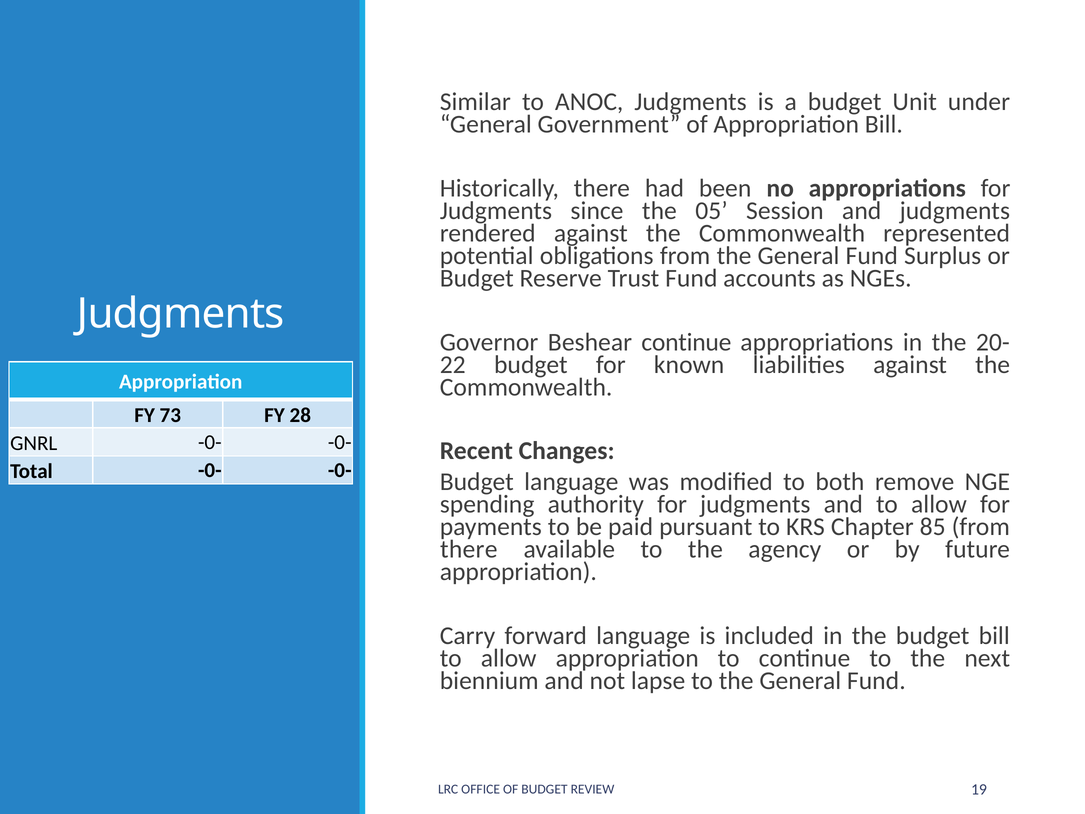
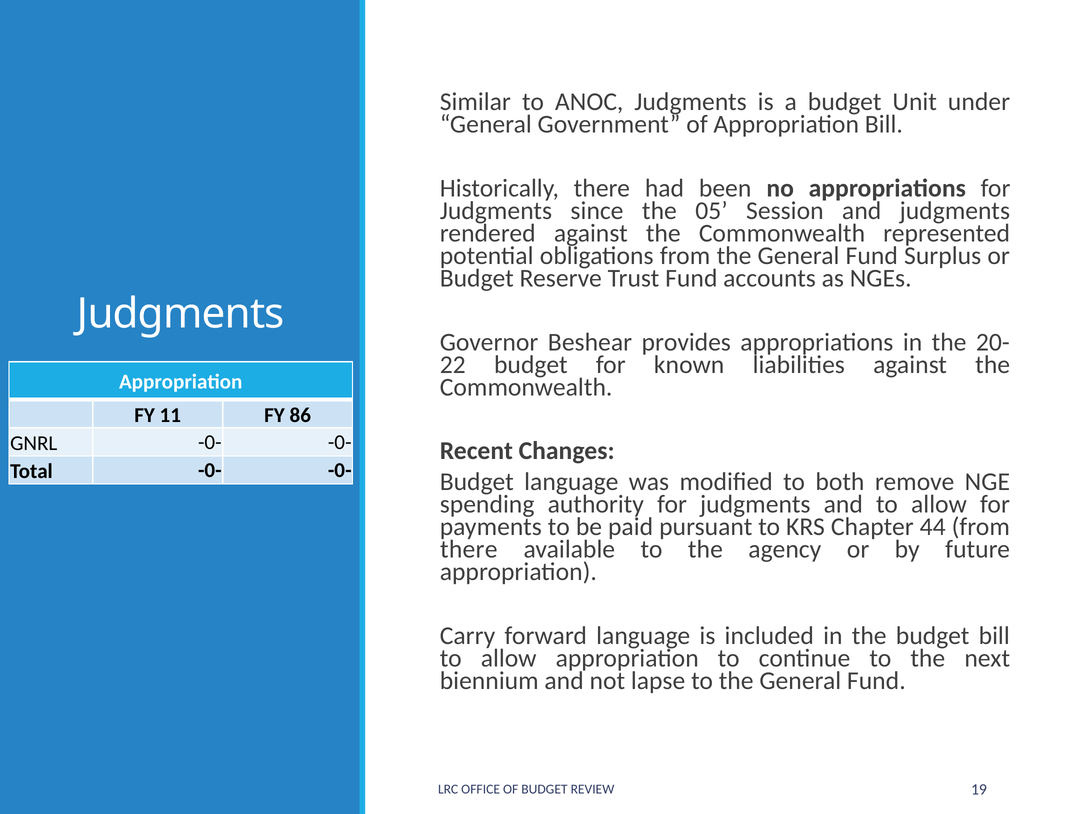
Beshear continue: continue -> provides (686, 342)
73: 73 -> 11 (170, 415)
28: 28 -> 86 (300, 415)
85: 85 -> 44 (933, 527)
